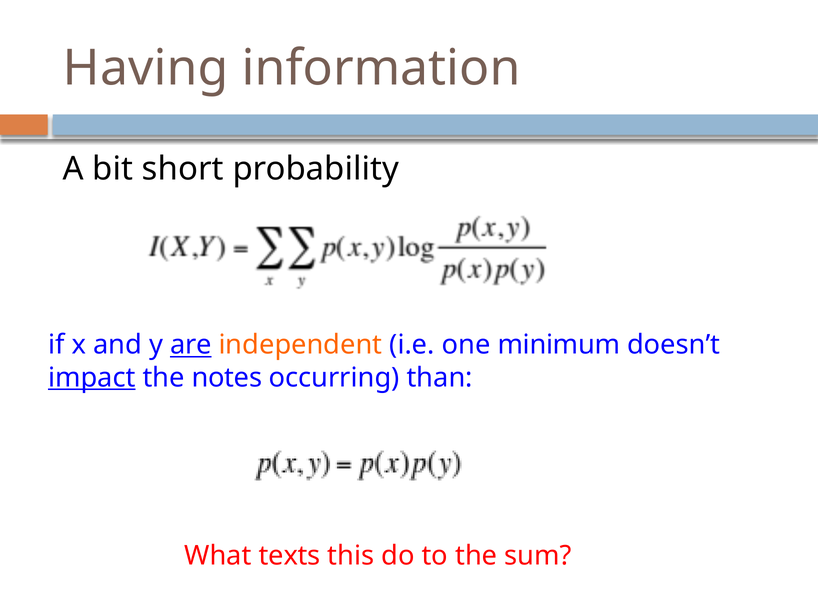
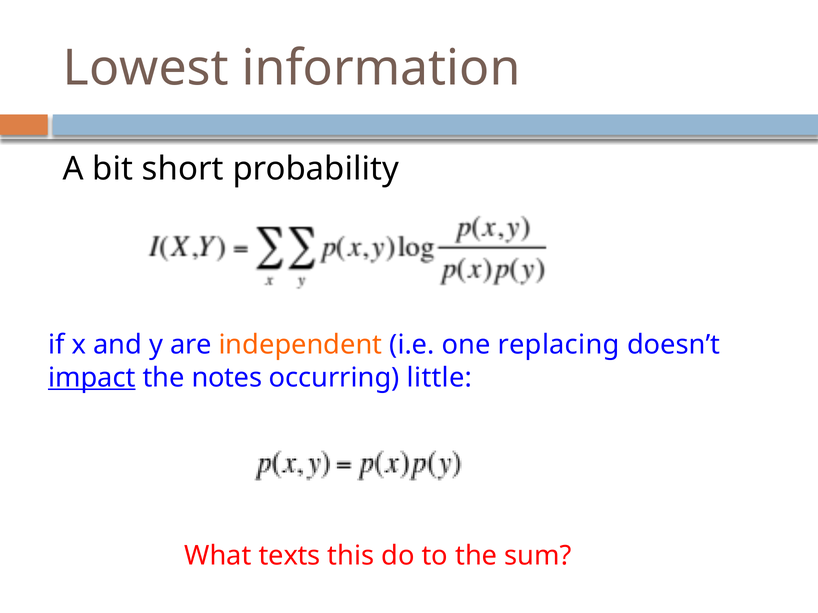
Having: Having -> Lowest (146, 68)
are underline: present -> none (191, 345)
minimum: minimum -> replacing (559, 345)
than: than -> little (439, 378)
